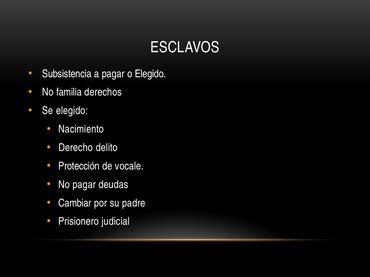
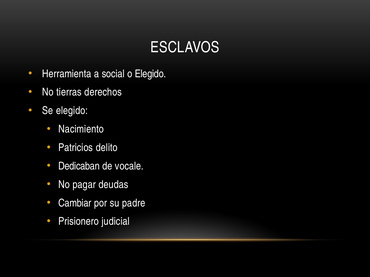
Subsistencia: Subsistencia -> Herramienta (67, 74)
a pagar: pagar -> social (113, 74)
familia: familia -> tierras (69, 92)
Derecho: Derecho -> Patricios (76, 148)
Protección: Protección -> Dedicaban (79, 166)
